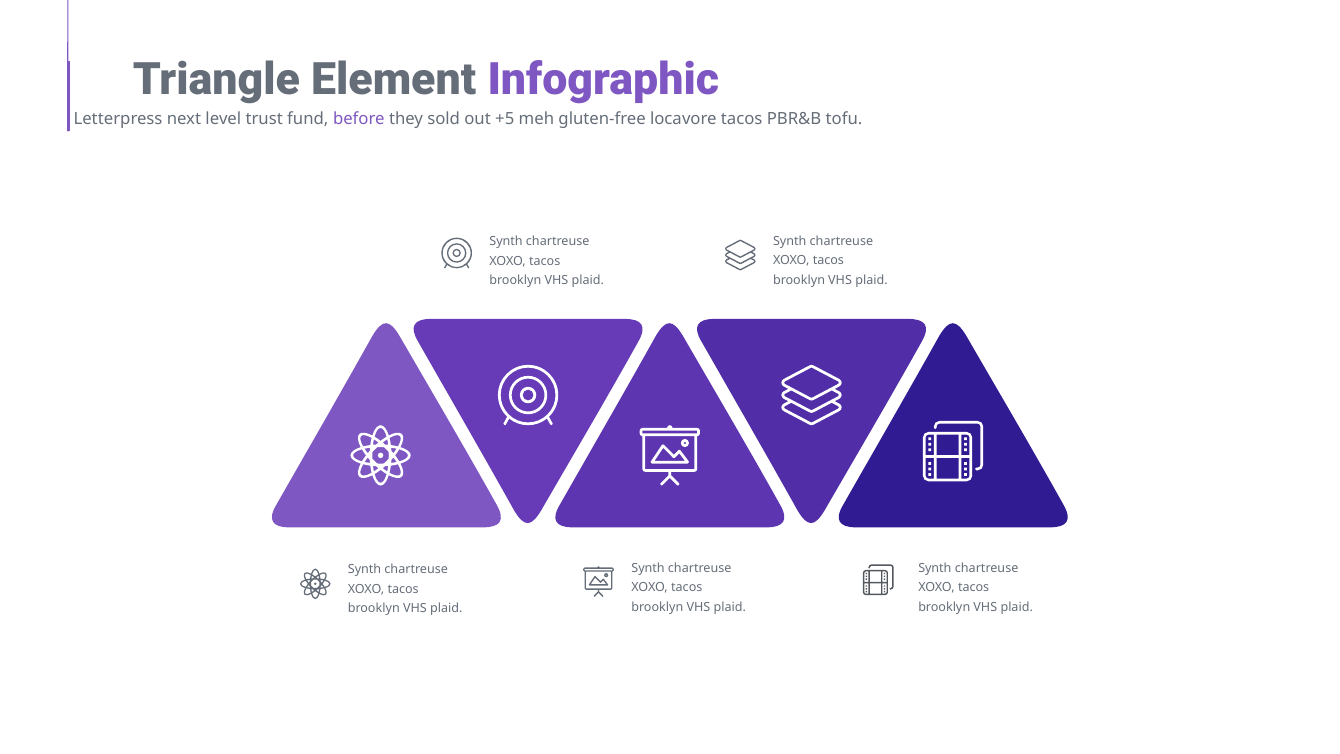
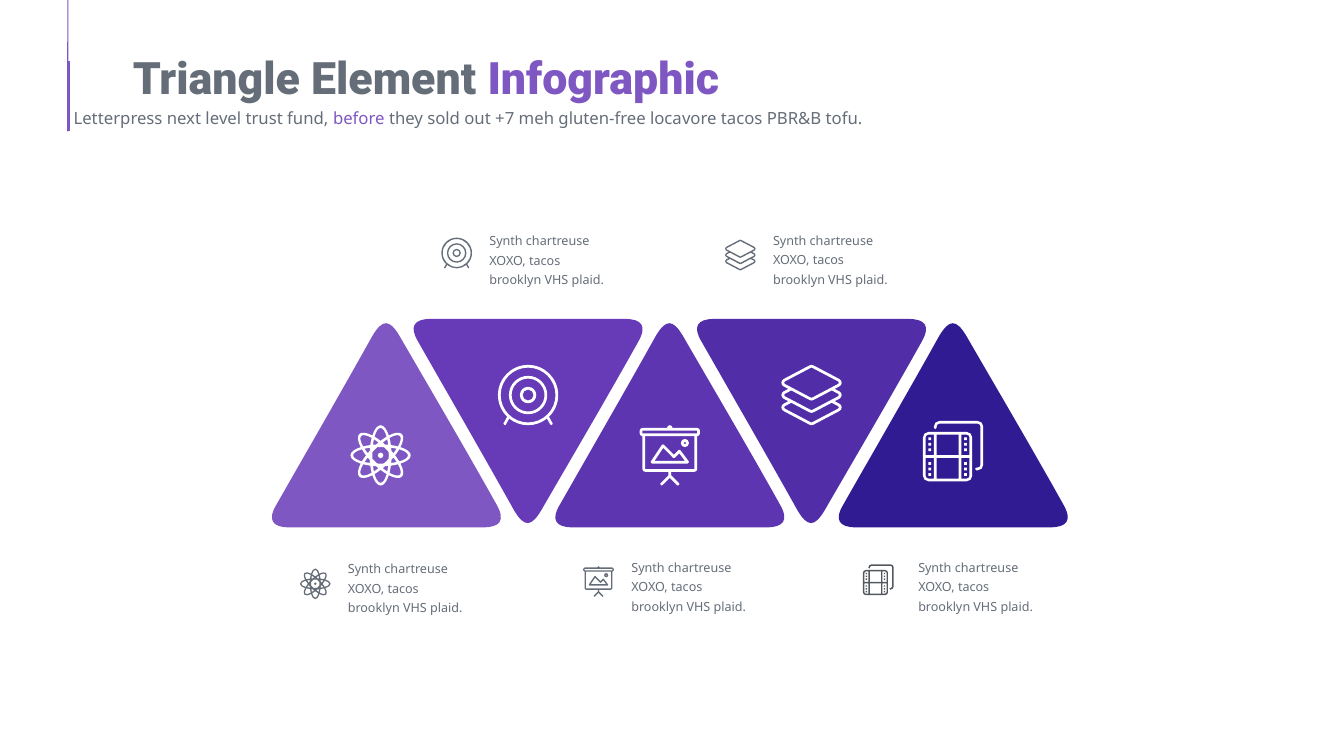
+5: +5 -> +7 (505, 119)
